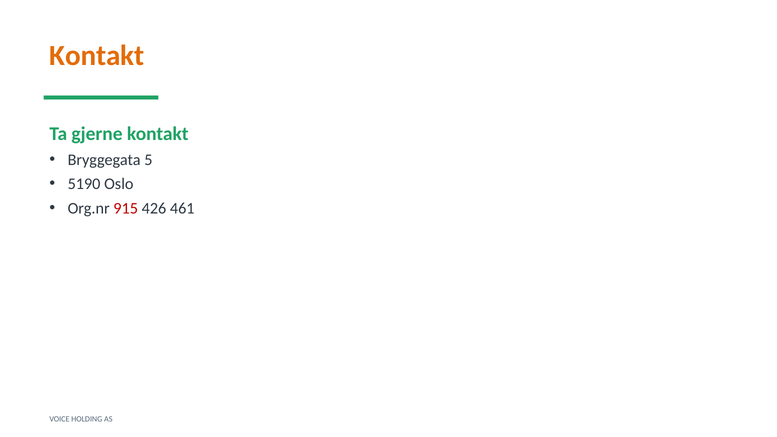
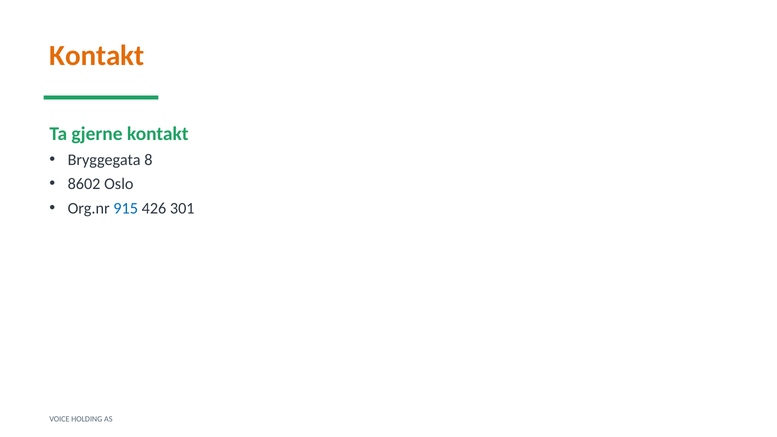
5: 5 -> 8 (148, 160)
5190: 5190 -> 8602 (84, 184)
915 colour: red -> blue (126, 208)
461: 461 -> 301 (182, 208)
